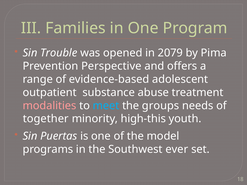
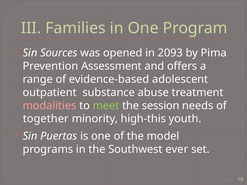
Trouble: Trouble -> Sources (59, 53)
2079: 2079 -> 2093 (170, 53)
Perspective: Perspective -> Assessment (111, 66)
meet colour: light blue -> light green (106, 106)
groups: groups -> session (161, 106)
